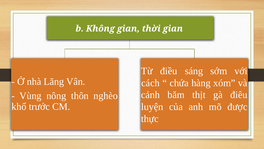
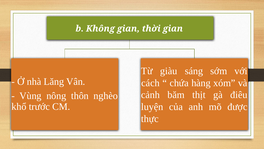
điều: điều -> giàu (169, 71)
